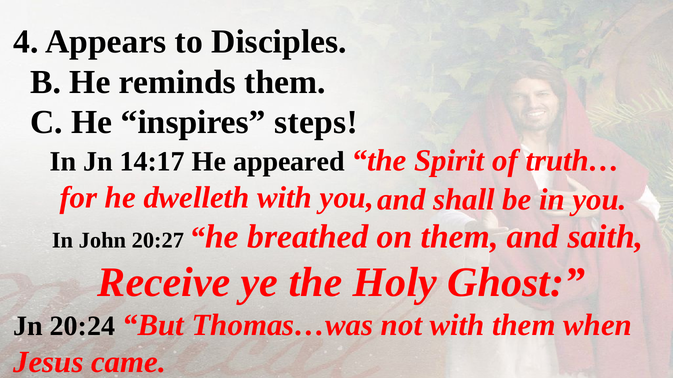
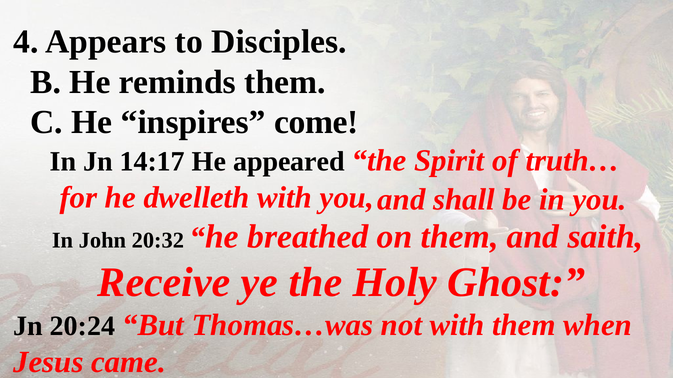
steps: steps -> come (316, 122)
20:27: 20:27 -> 20:32 (158, 241)
